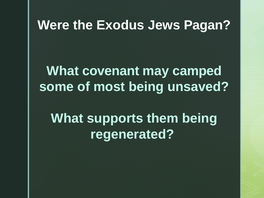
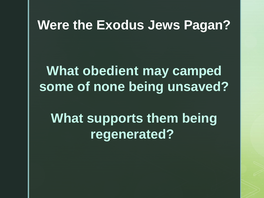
covenant: covenant -> obedient (111, 71)
most: most -> none (109, 87)
